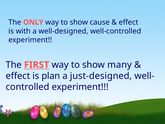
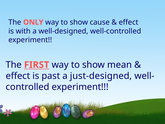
many: many -> mean (120, 65)
plan: plan -> past (51, 76)
